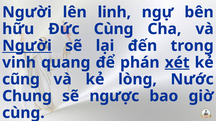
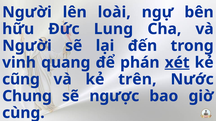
linh: linh -> loài (114, 12)
Đức Cùng: Cùng -> Lung (113, 29)
Người underline: present -> none (27, 46)
lòng: lòng -> trên (137, 80)
